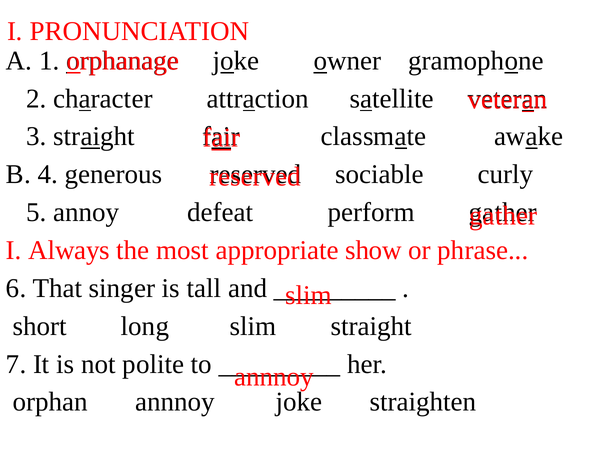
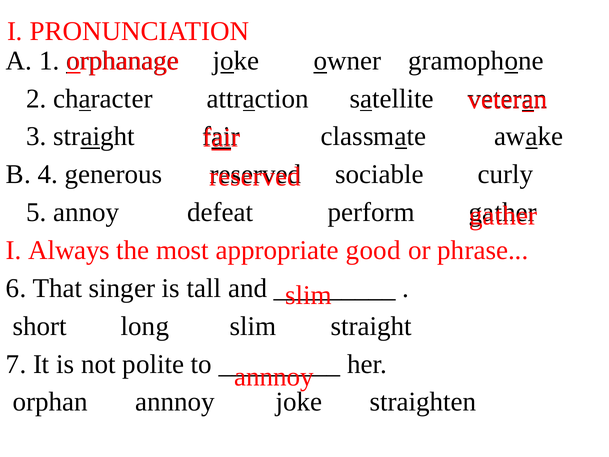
show: show -> good (373, 250)
